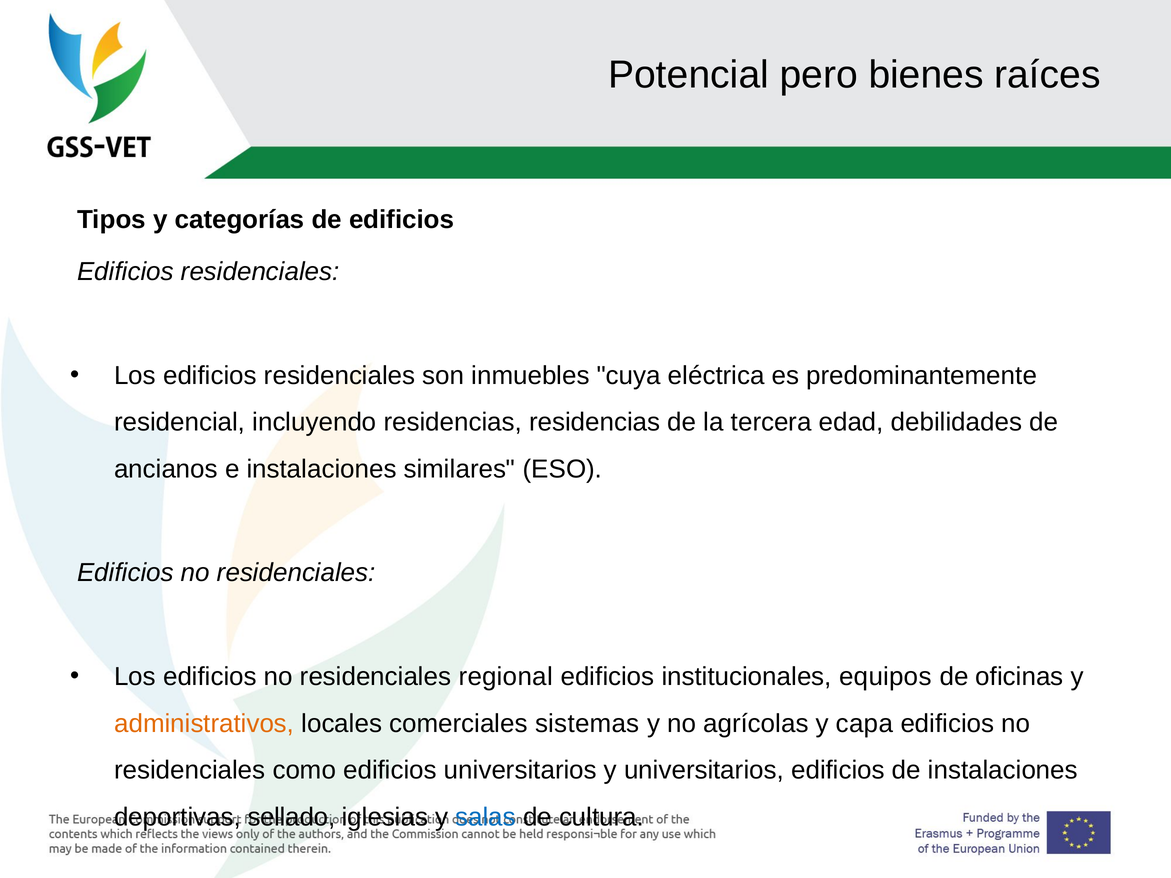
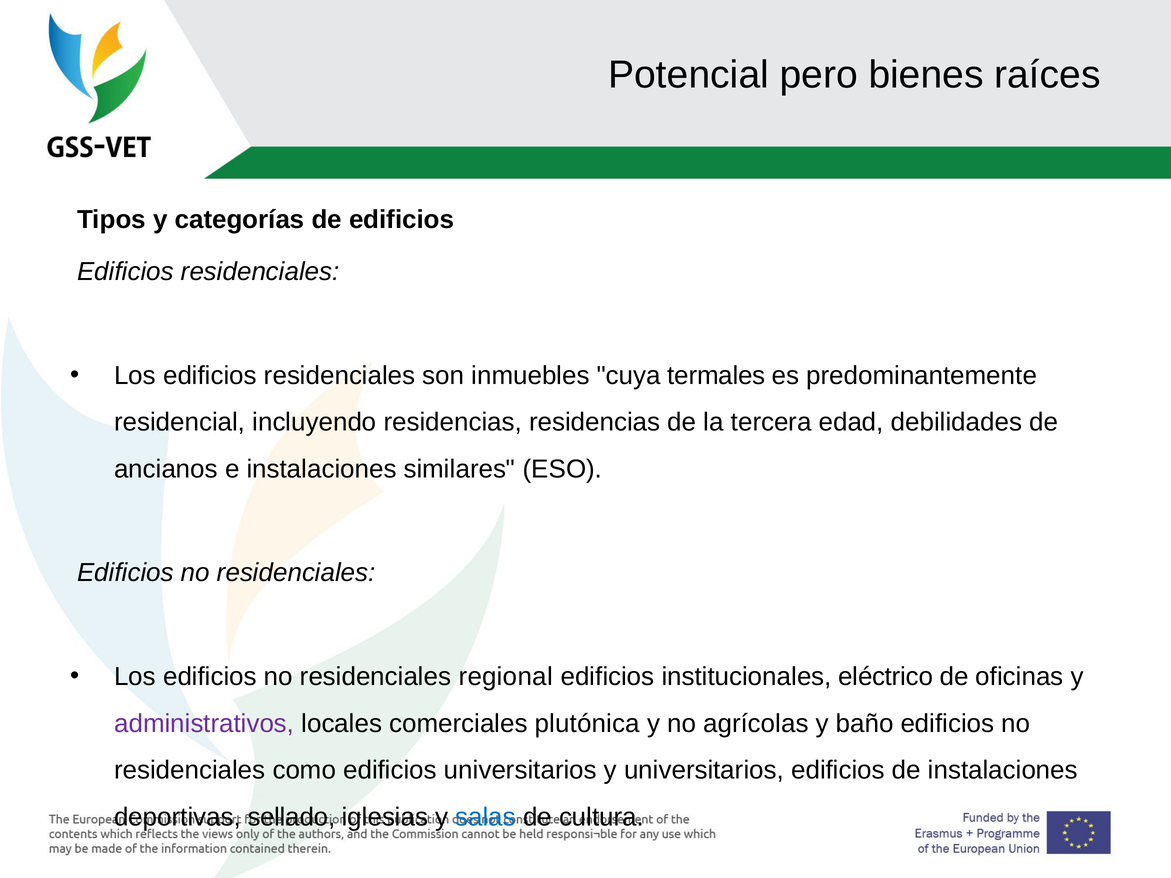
eléctrica: eléctrica -> termales (716, 376)
equipos: equipos -> eléctrico (886, 677)
administrativos colour: orange -> purple (204, 724)
sistemas: sistemas -> plutónica (587, 724)
capa: capa -> baño (865, 724)
